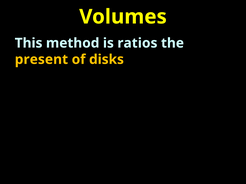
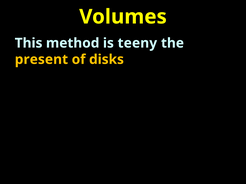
ratios: ratios -> teeny (137, 43)
